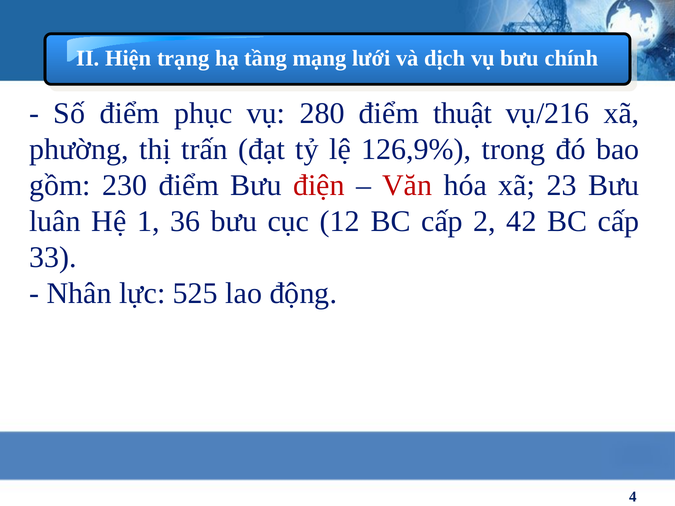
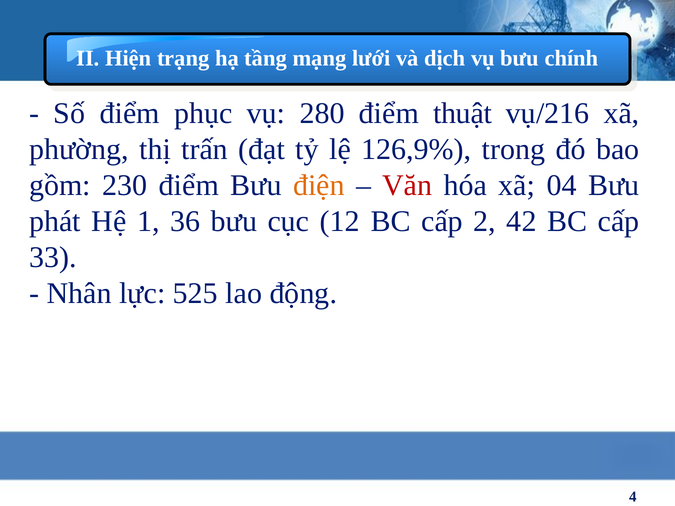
điện colour: red -> orange (319, 185)
23: 23 -> 04 (562, 185)
luân: luân -> phát (55, 221)
